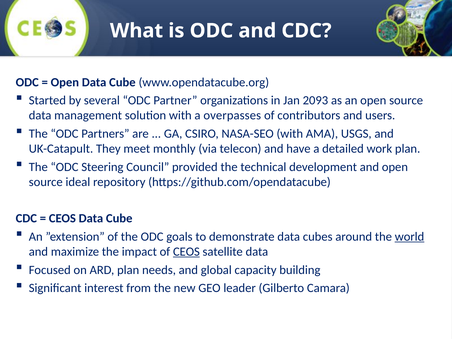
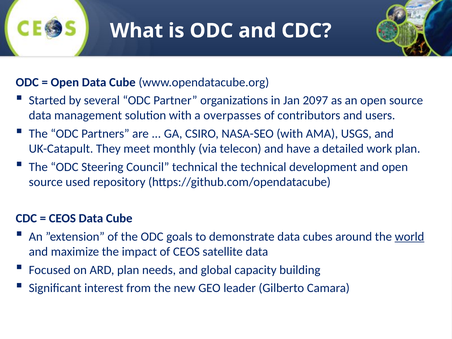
2093: 2093 -> 2097 (315, 100)
Council provided: provided -> technical (195, 167)
ideal: ideal -> used (78, 182)
CEOS underline: present -> none (186, 252)
